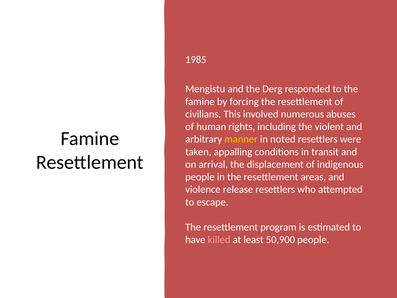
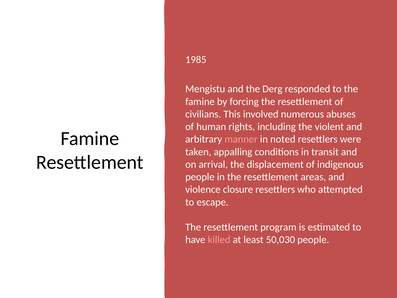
manner colour: yellow -> pink (241, 139)
release: release -> closure (238, 189)
50,900: 50,900 -> 50,030 (280, 240)
